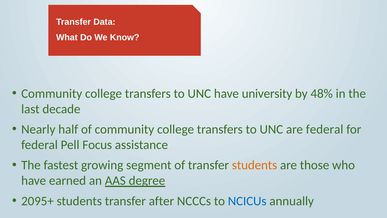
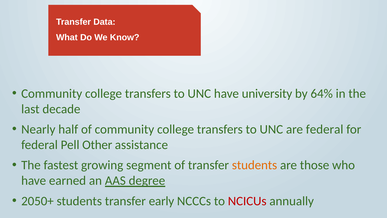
48%: 48% -> 64% (322, 93)
Focus: Focus -> Other (97, 145)
2095+: 2095+ -> 2050+ (37, 201)
after: after -> early (161, 201)
NCICUs colour: blue -> red (247, 201)
